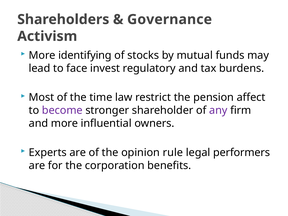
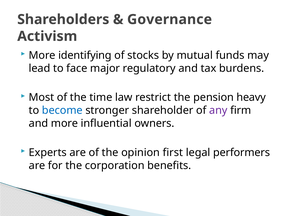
invest: invest -> major (105, 68)
affect: affect -> heavy (251, 97)
become colour: purple -> blue (62, 110)
rule: rule -> first (173, 153)
